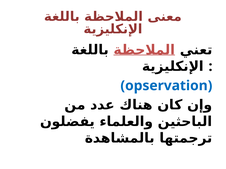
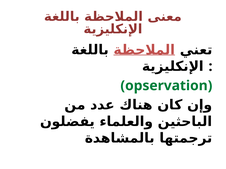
opservation colour: blue -> green (166, 86)
